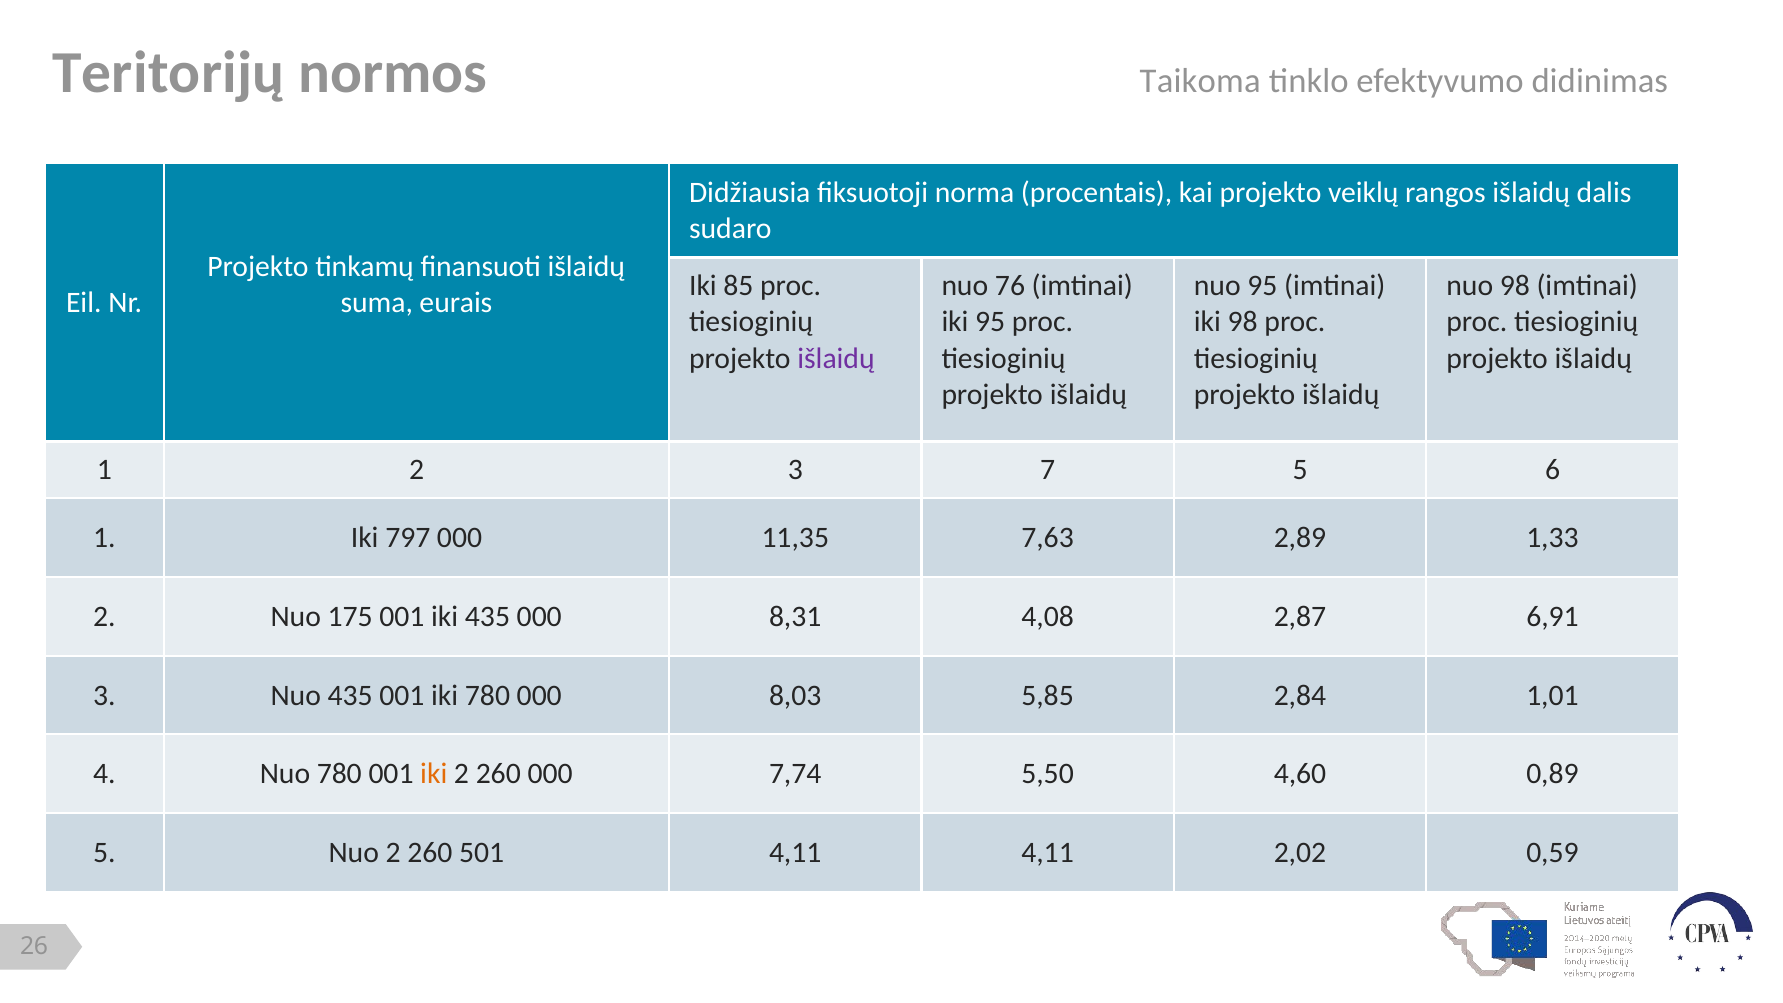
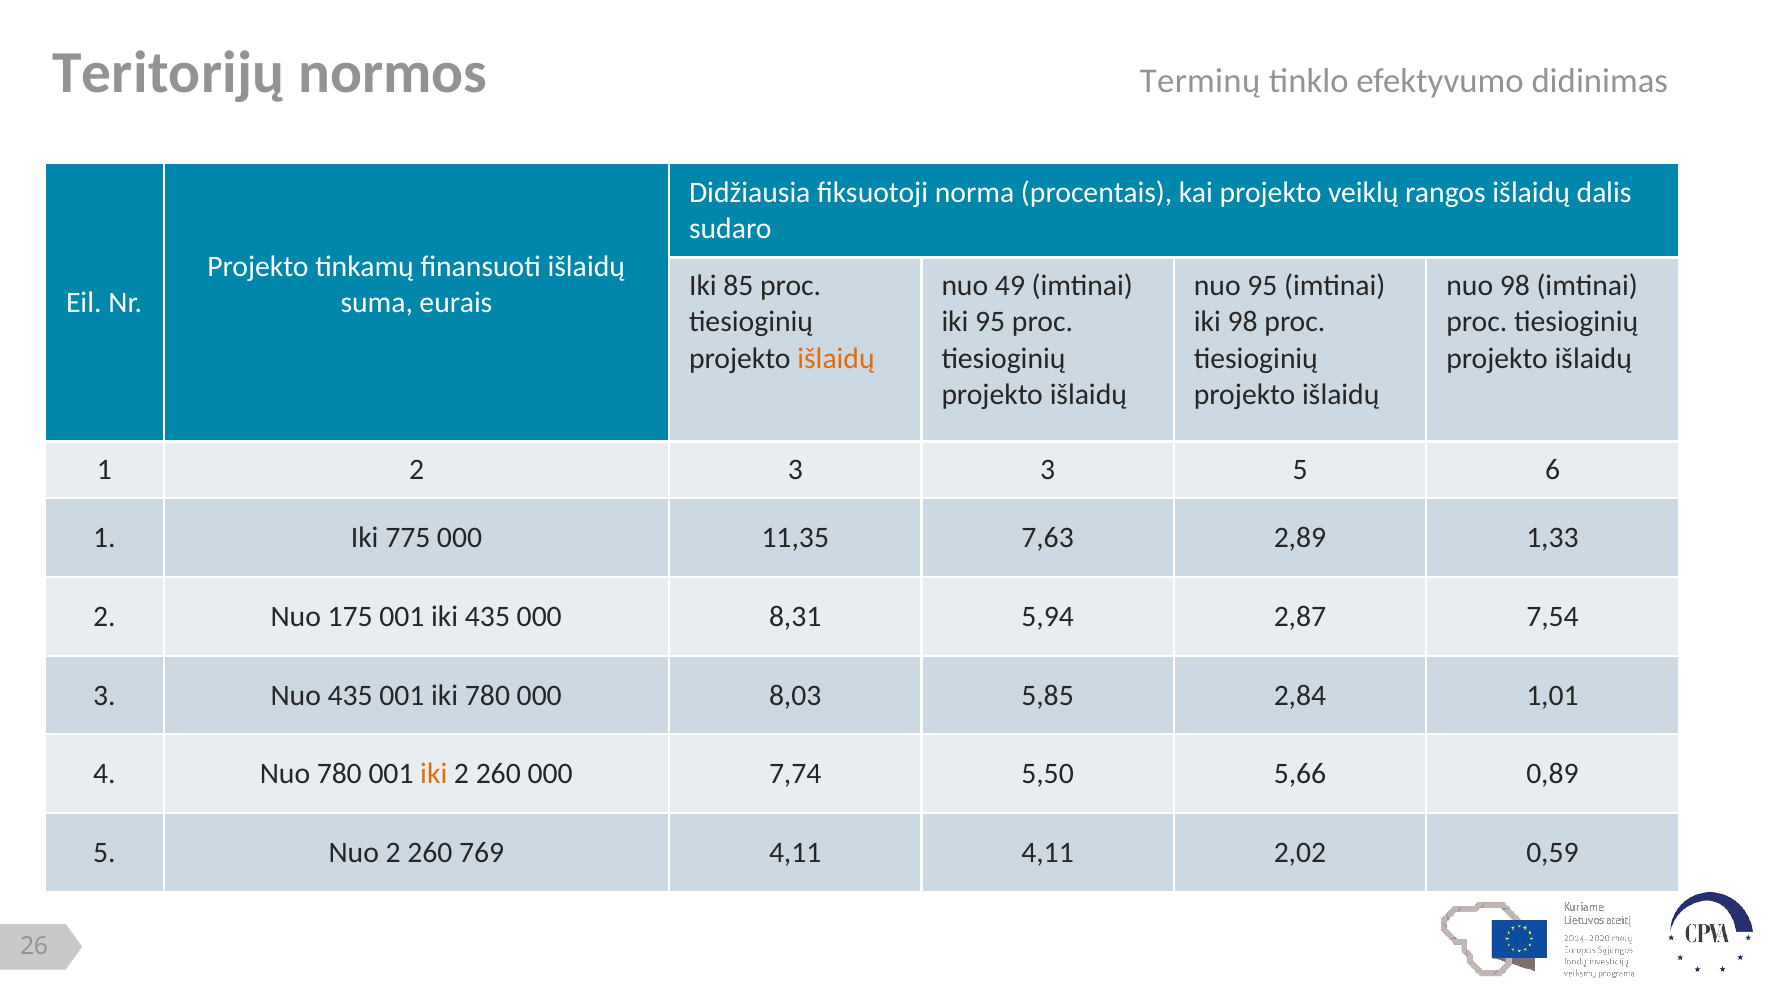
Taikoma: Taikoma -> Terminų (1200, 81)
76: 76 -> 49 (1010, 286)
išlaidų colour: purple -> orange (836, 358)
3 7: 7 -> 3 (1048, 470)
797: 797 -> 775 (408, 538)
4,08: 4,08 -> 5,94 (1048, 616)
6,91: 6,91 -> 7,54 (1552, 616)
4,60: 4,60 -> 5,66 (1300, 774)
501: 501 -> 769 (482, 853)
